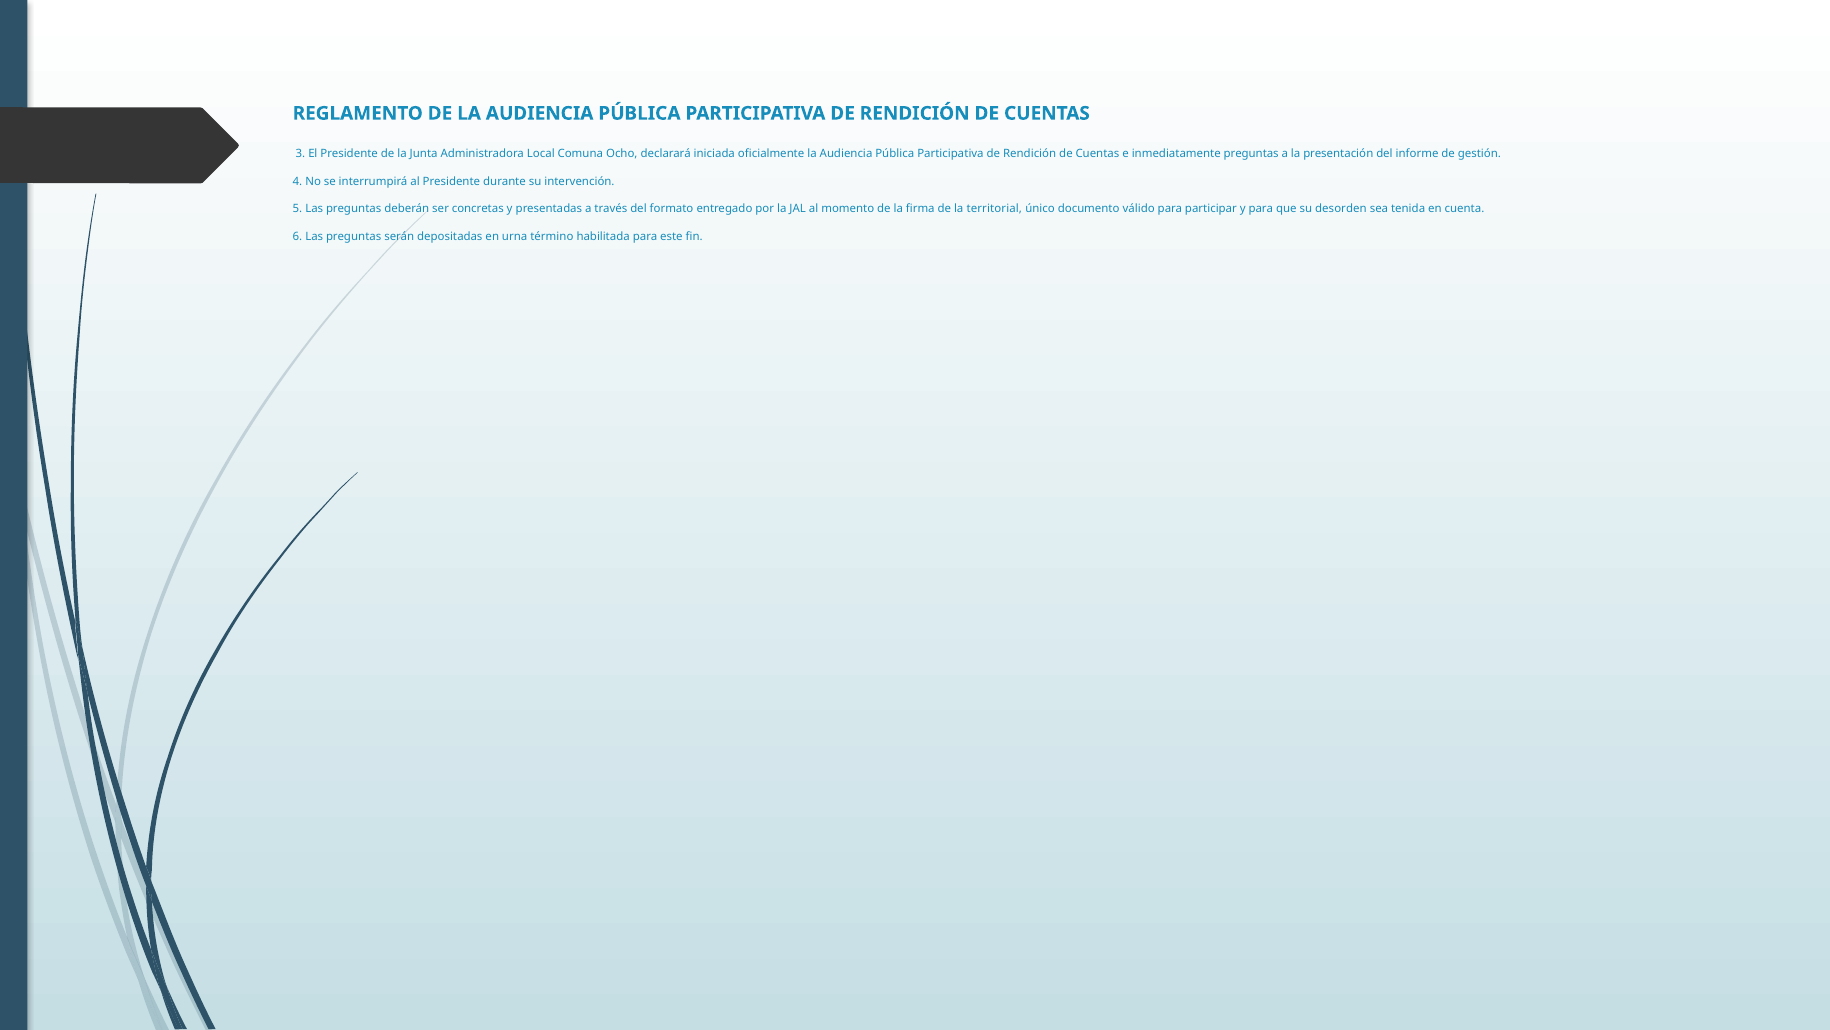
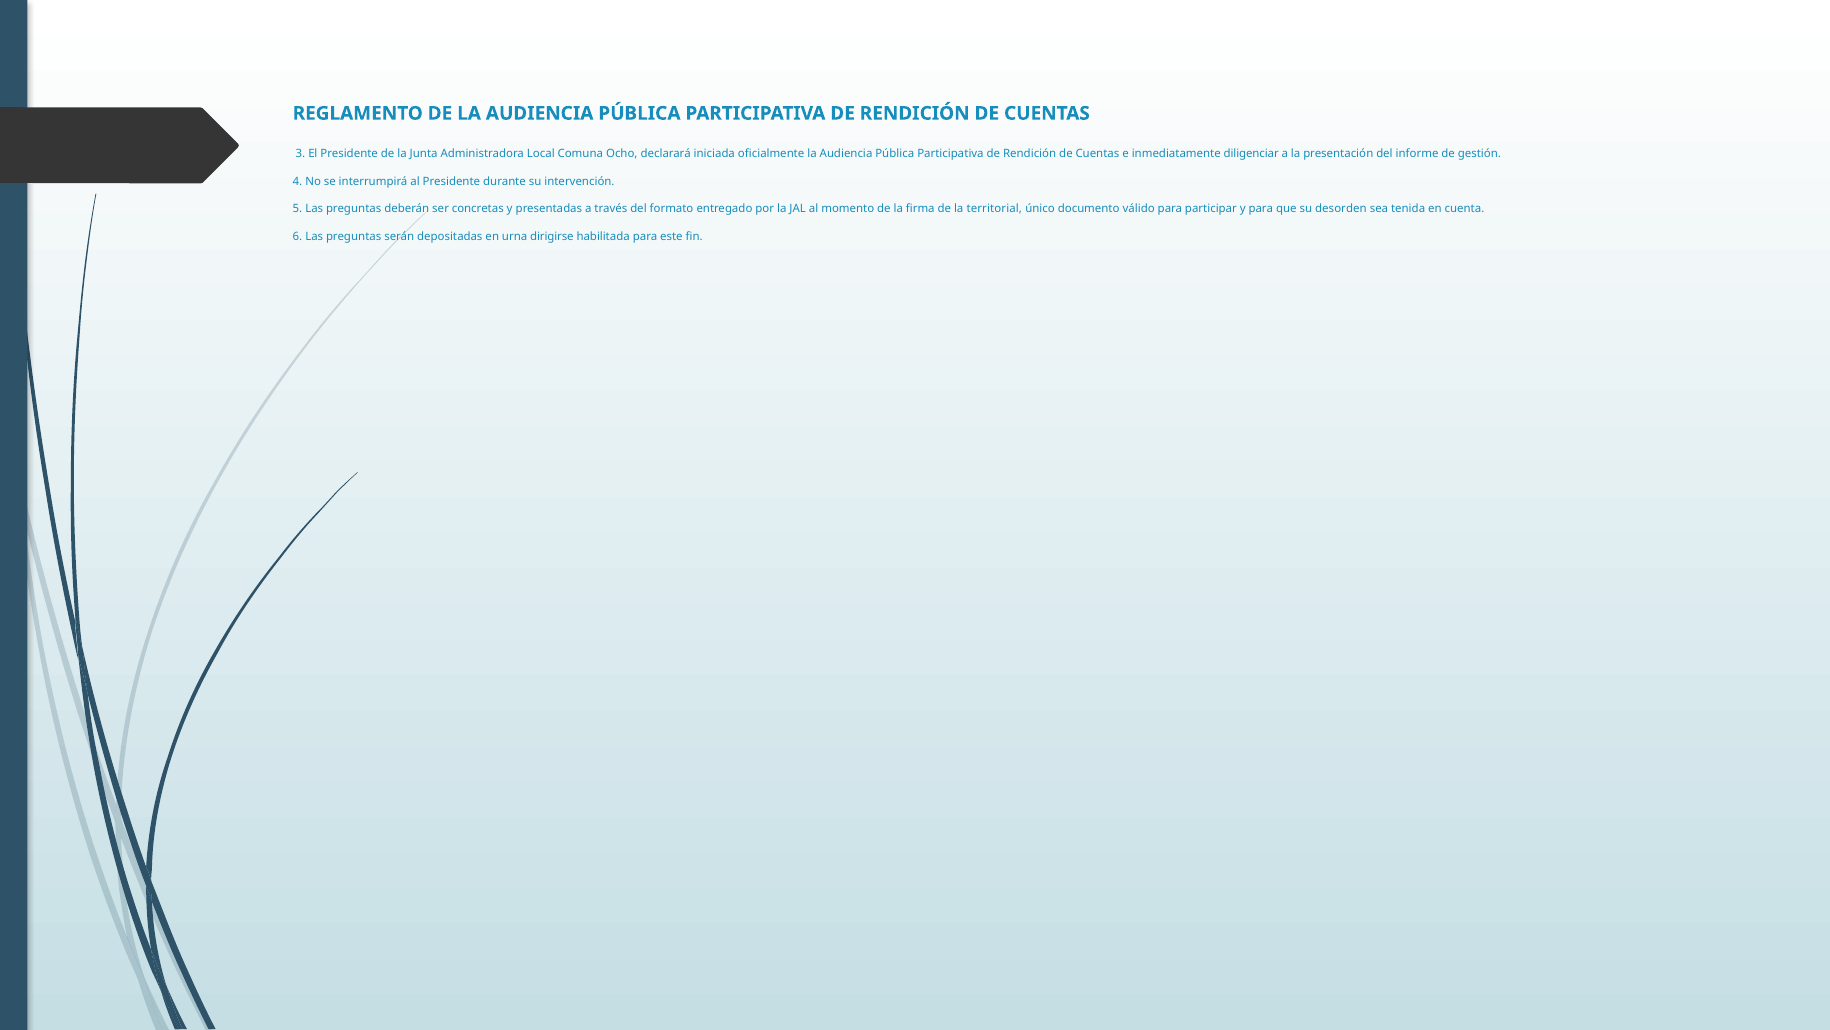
inmediatamente preguntas: preguntas -> diligenciar (1251, 154)
término: término -> dirigirse (552, 236)
